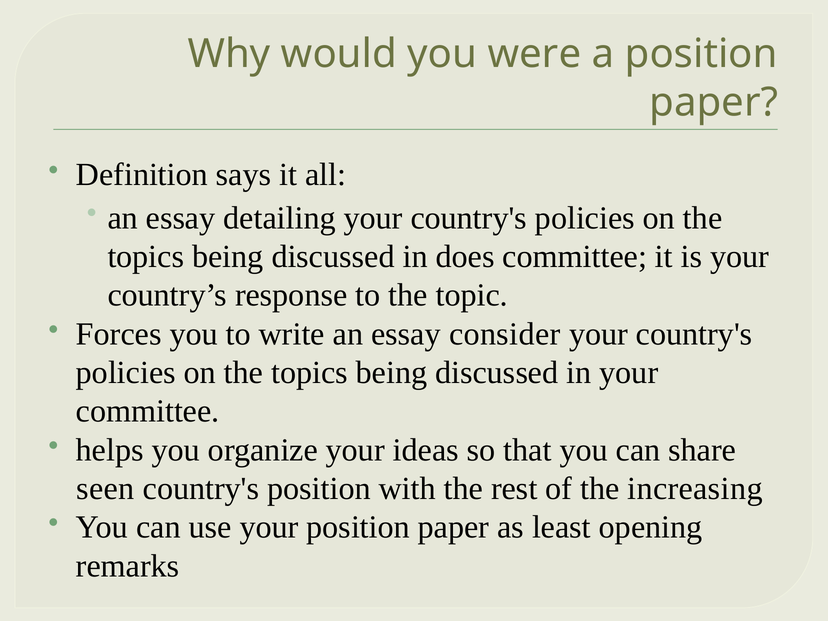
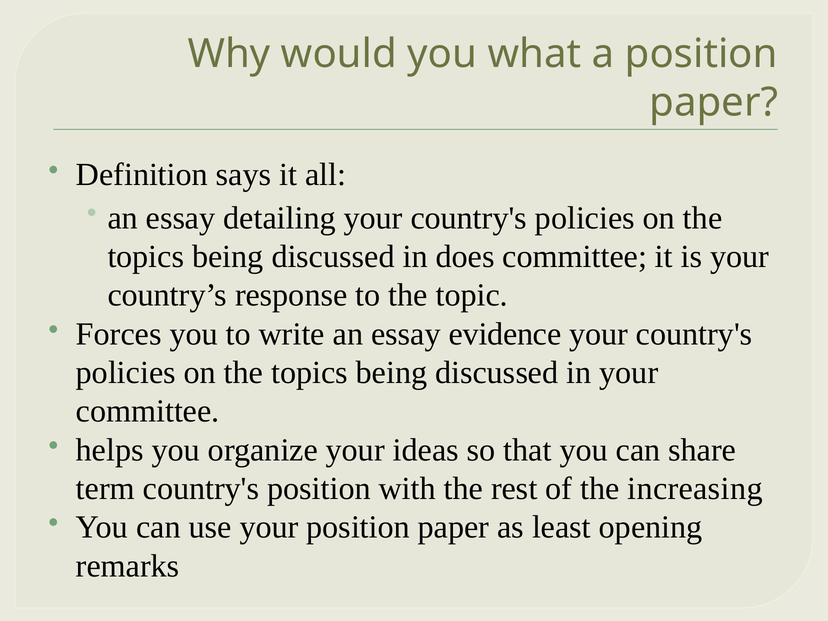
were: were -> what (534, 54)
consider: consider -> evidence (505, 334)
seen: seen -> term (105, 489)
